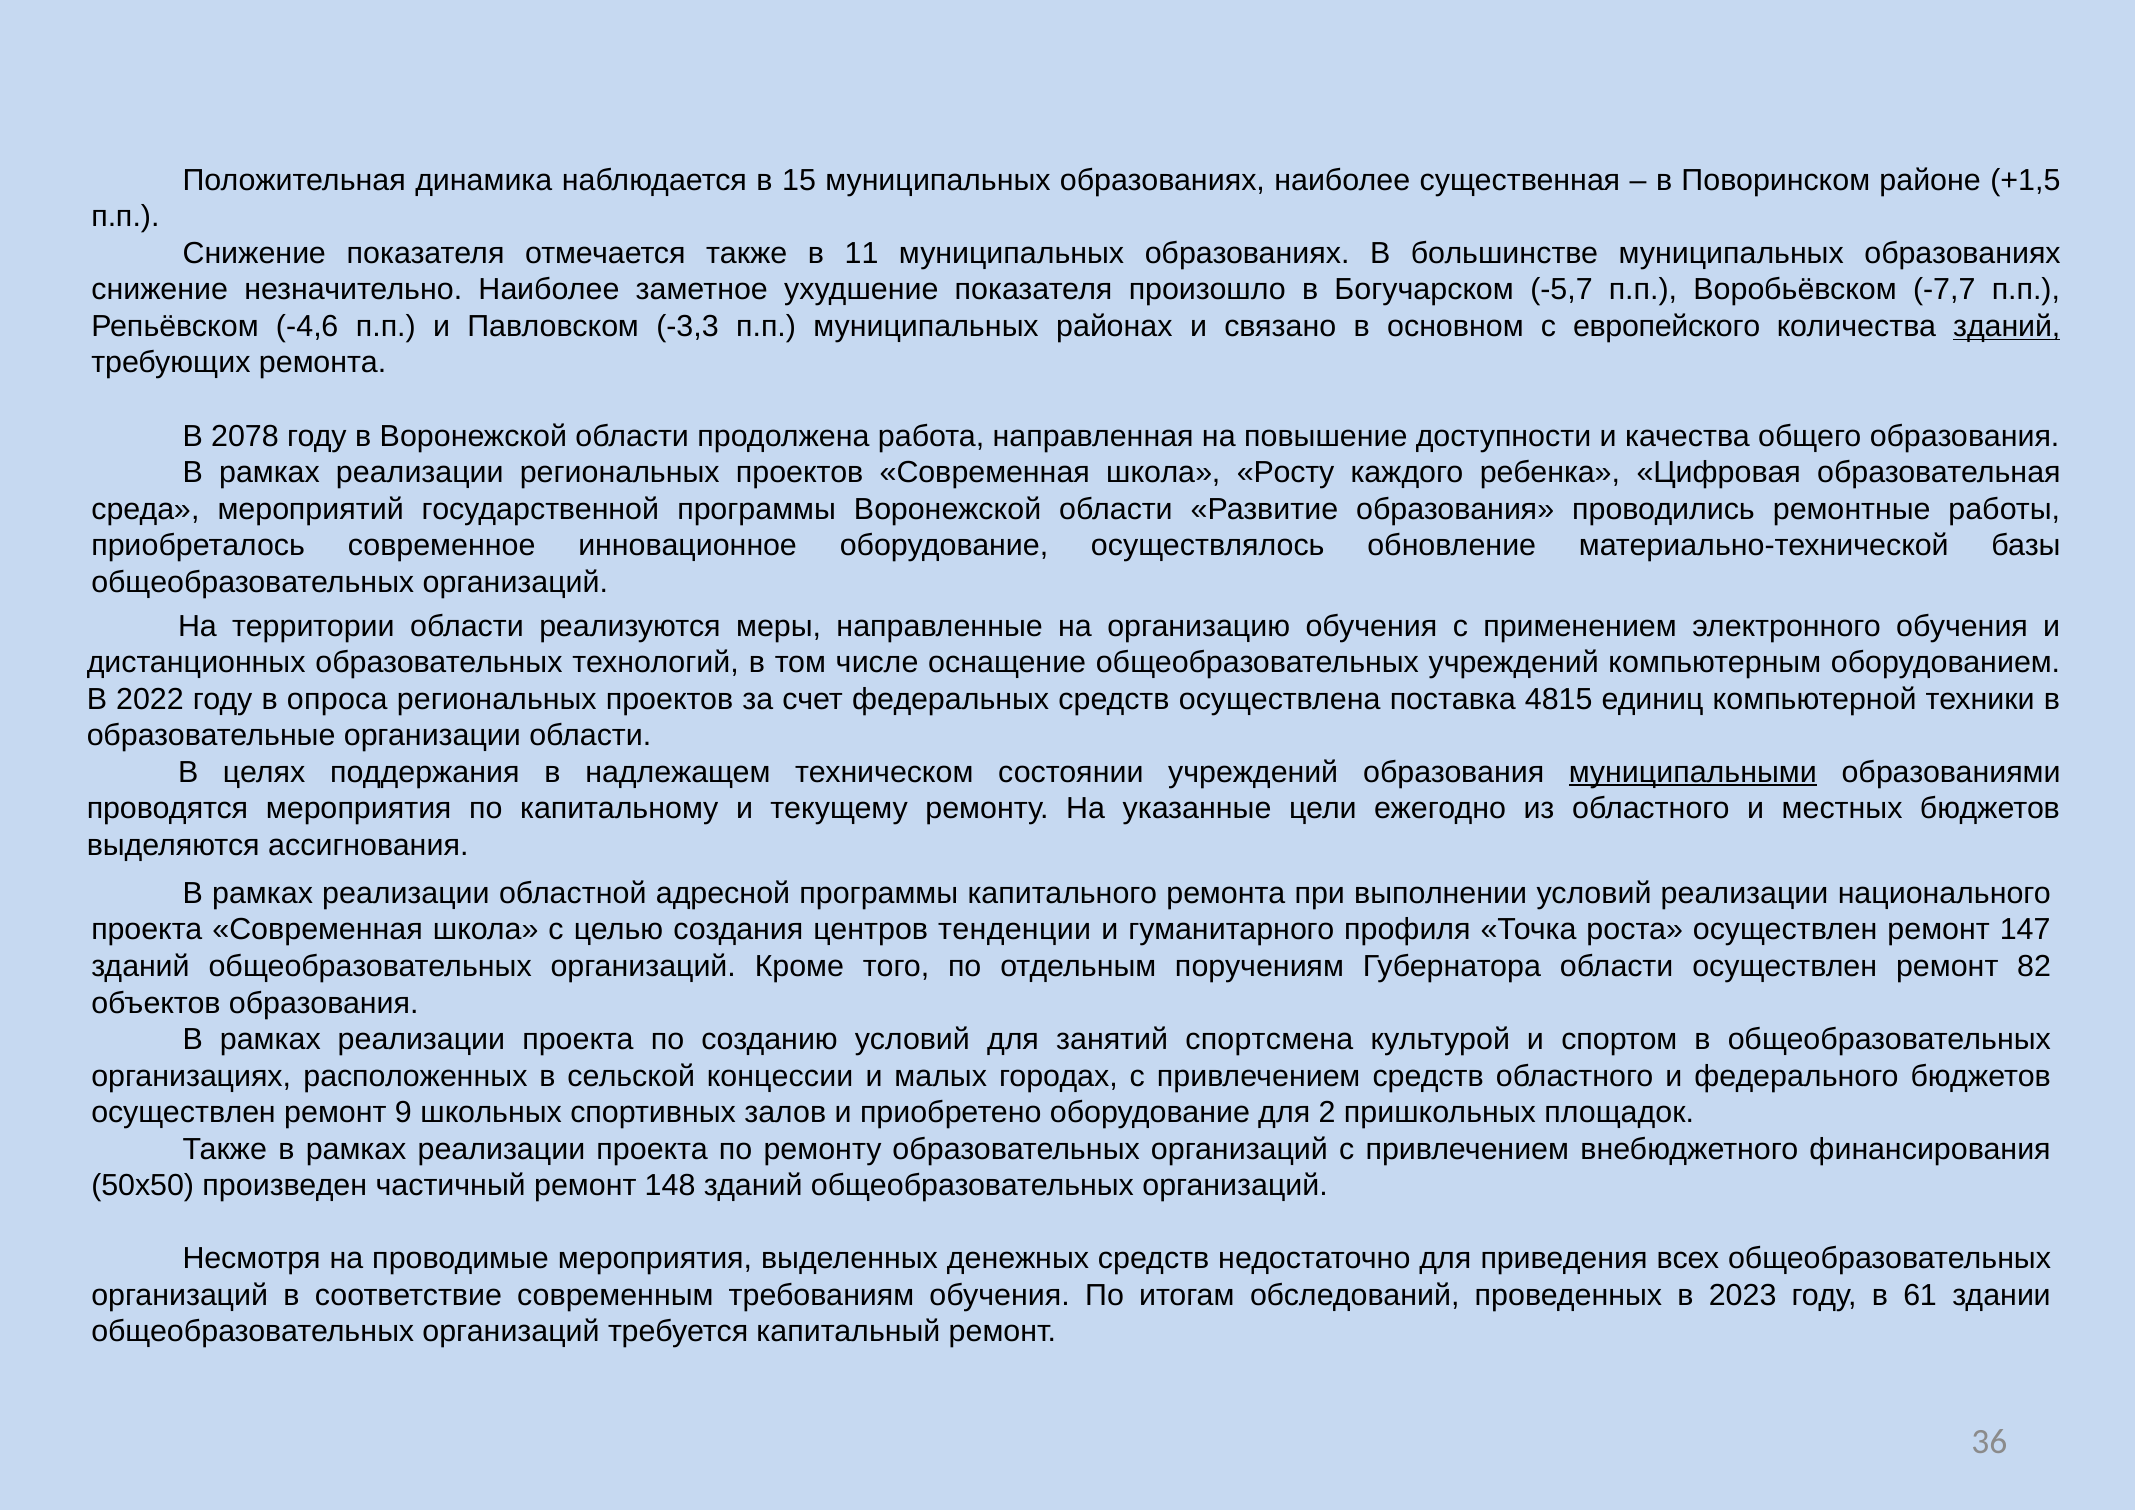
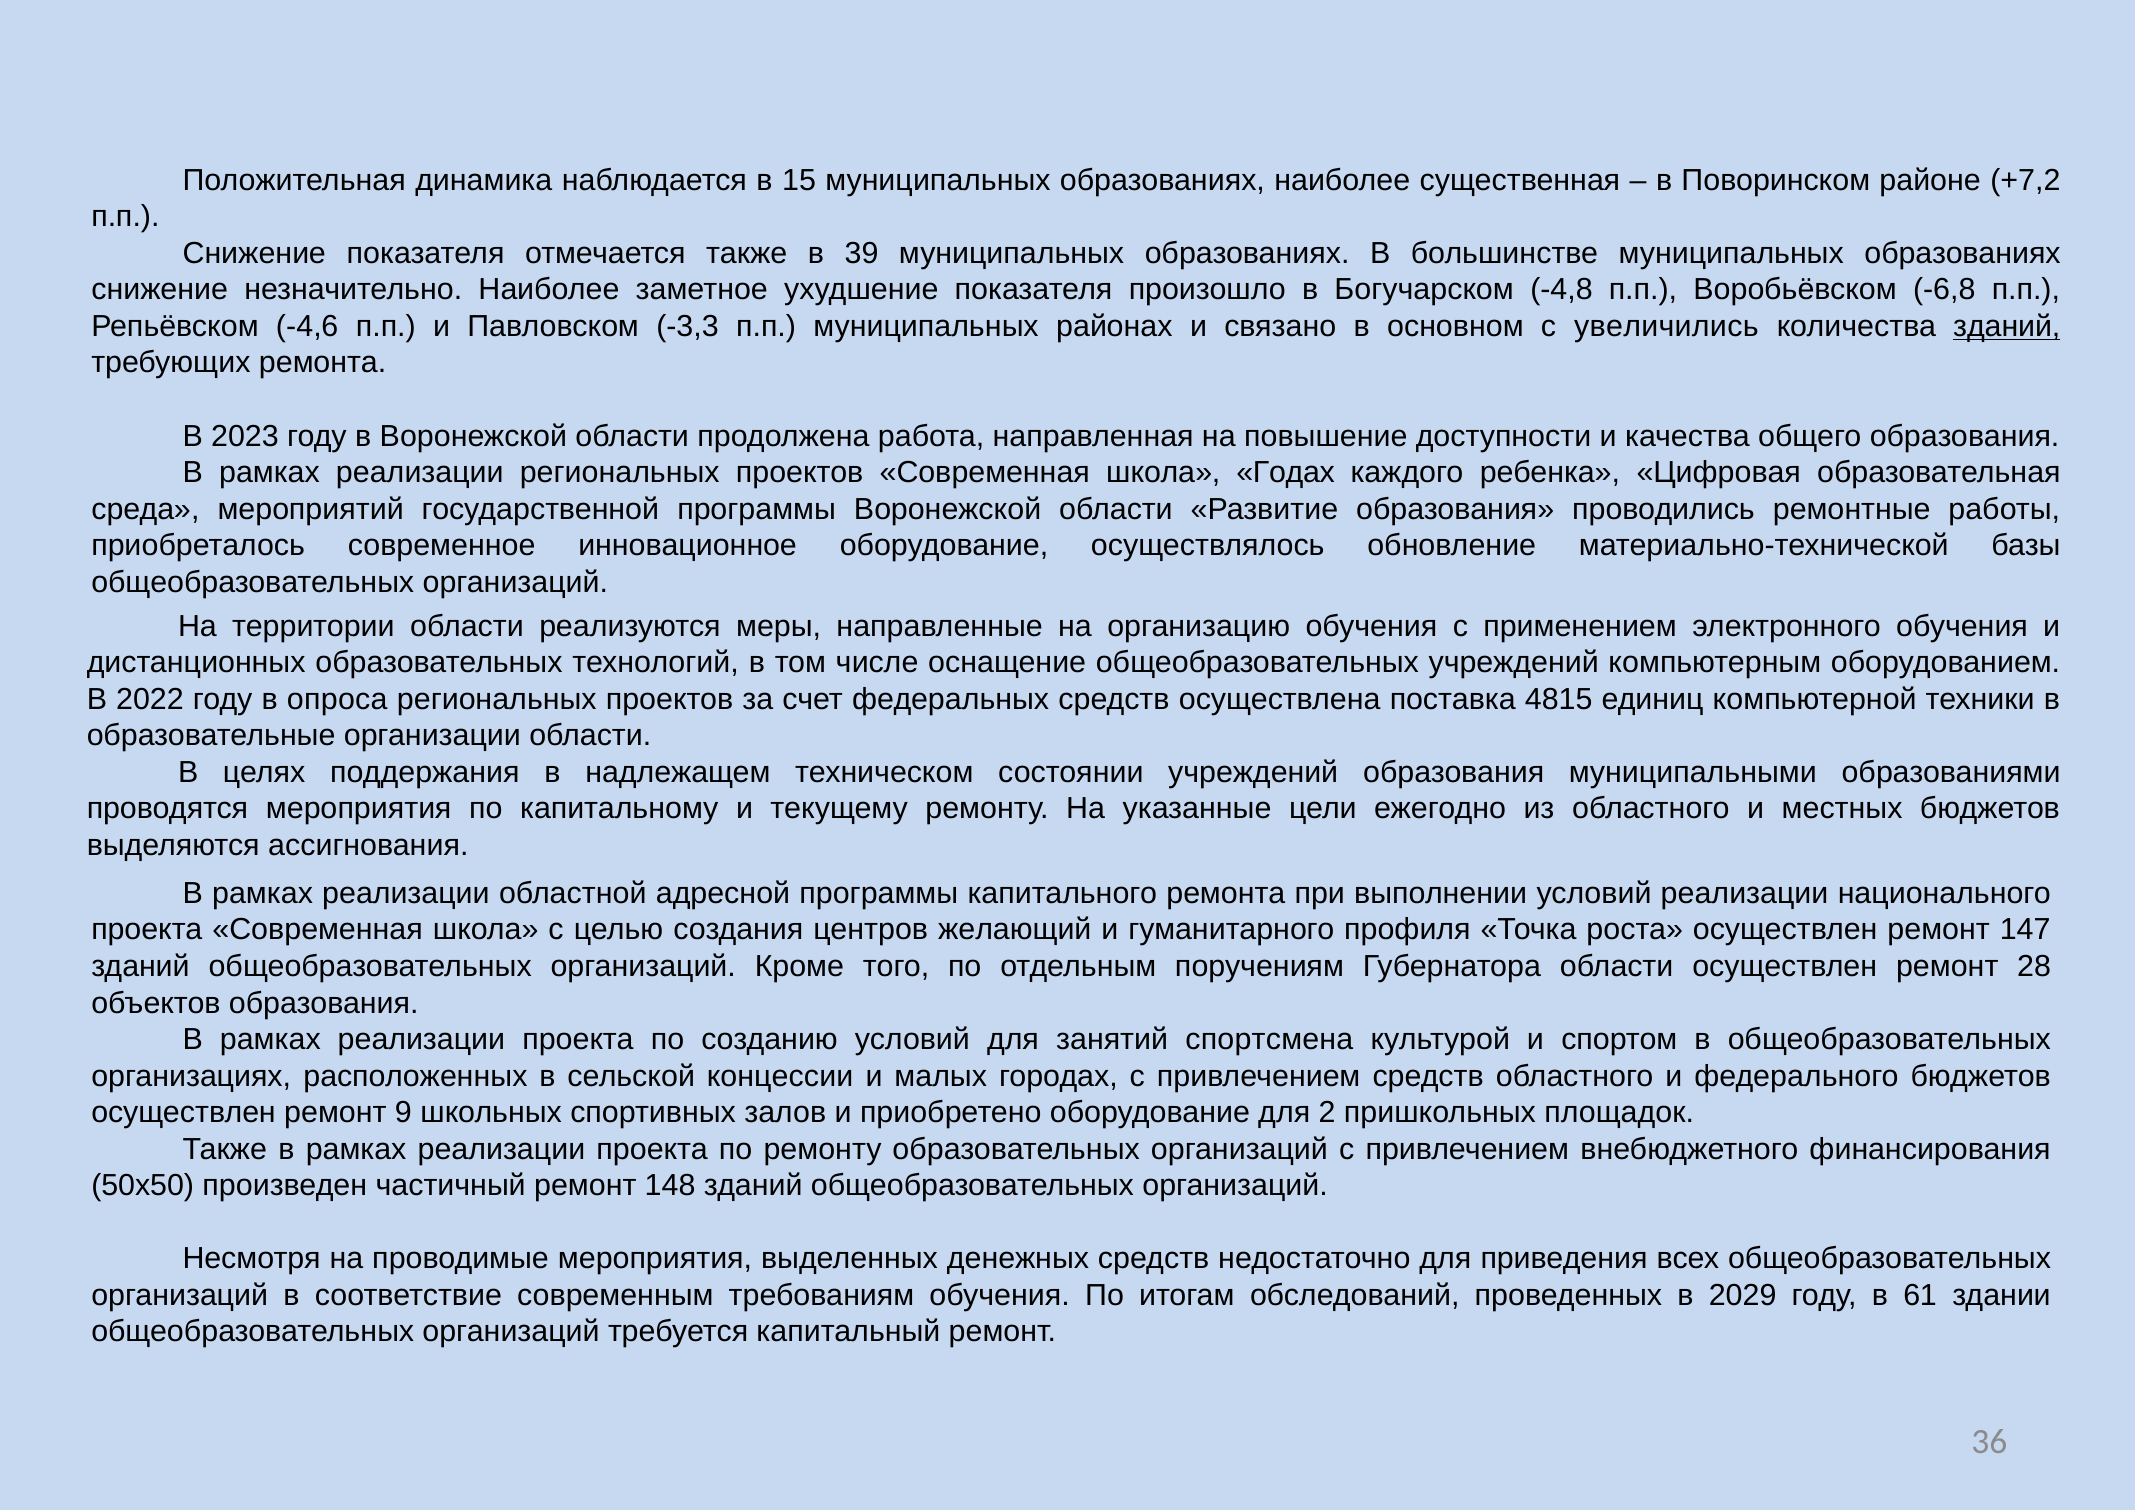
+1,5: +1,5 -> +7,2 (2025, 180)
11: 11 -> 39 (862, 253)
-5,7: -5,7 -> -4,8 (1561, 290)
-7,7: -7,7 -> -6,8 (1944, 290)
европейского: европейского -> увеличились (1666, 326)
2078: 2078 -> 2023 (245, 436)
Росту: Росту -> Годах (1286, 472)
муниципальными underline: present -> none (1693, 772)
тенденции: тенденции -> желающий (1015, 930)
82: 82 -> 28 (2034, 966)
2023: 2023 -> 2029 (1743, 1295)
